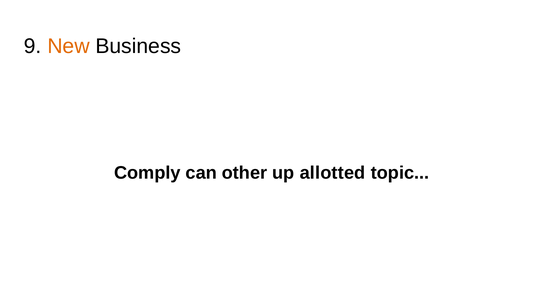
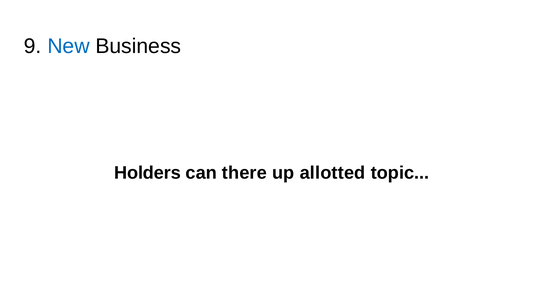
New colour: orange -> blue (68, 46)
Comply: Comply -> Holders (147, 173)
other: other -> there (244, 173)
